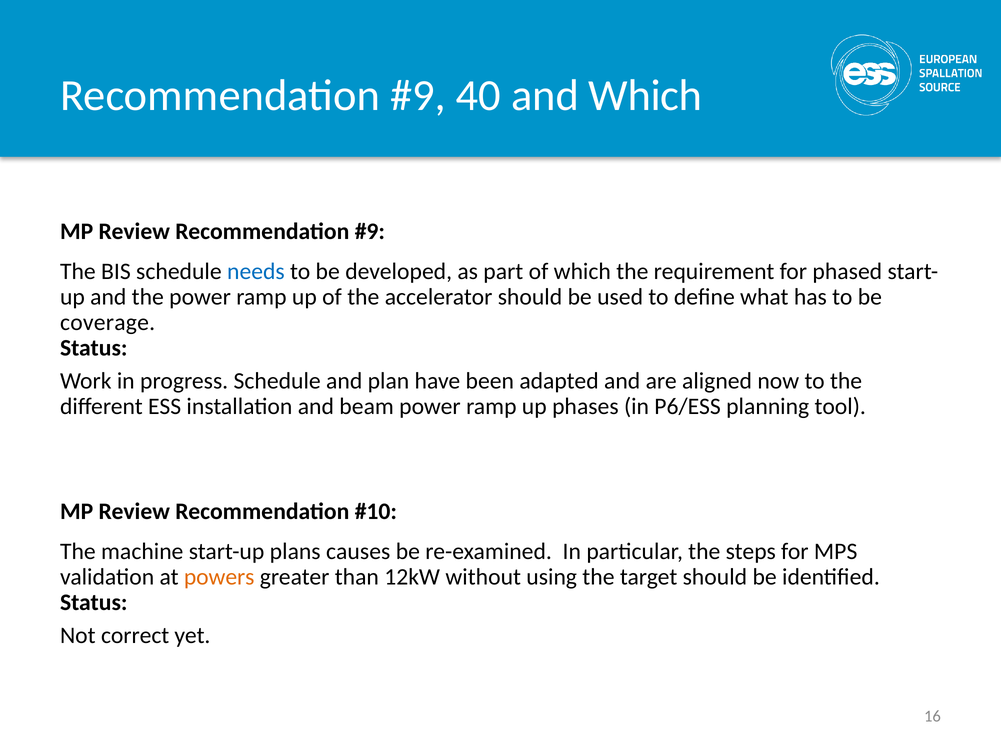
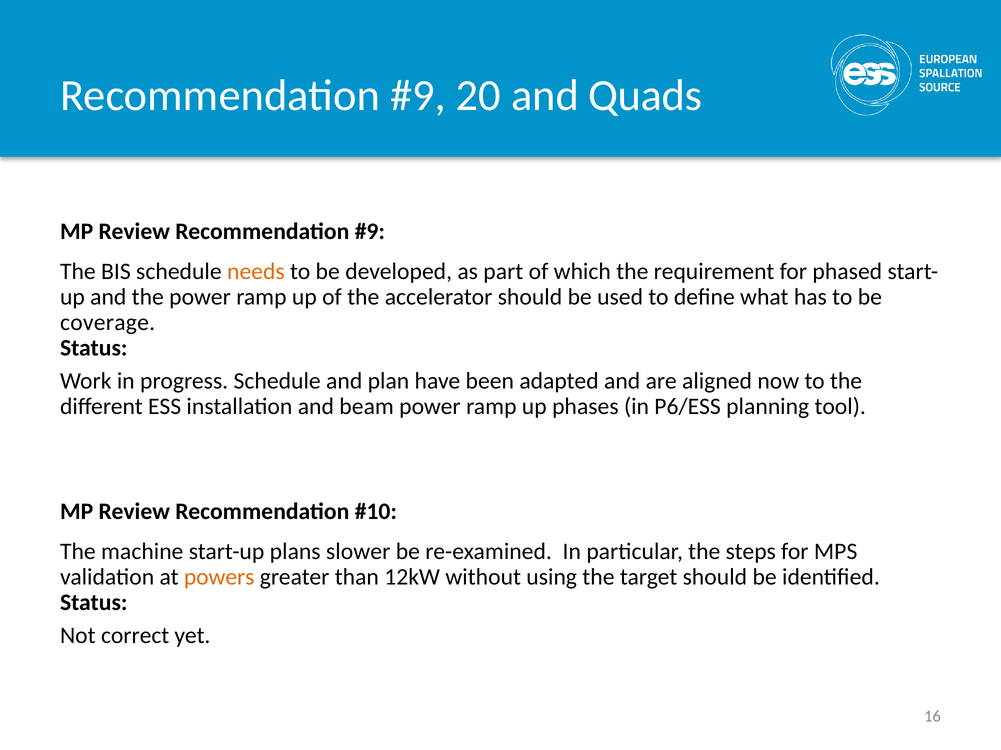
40: 40 -> 20 (478, 96)
and Which: Which -> Quads (645, 96)
needs colour: blue -> orange (256, 272)
causes: causes -> slower (358, 552)
